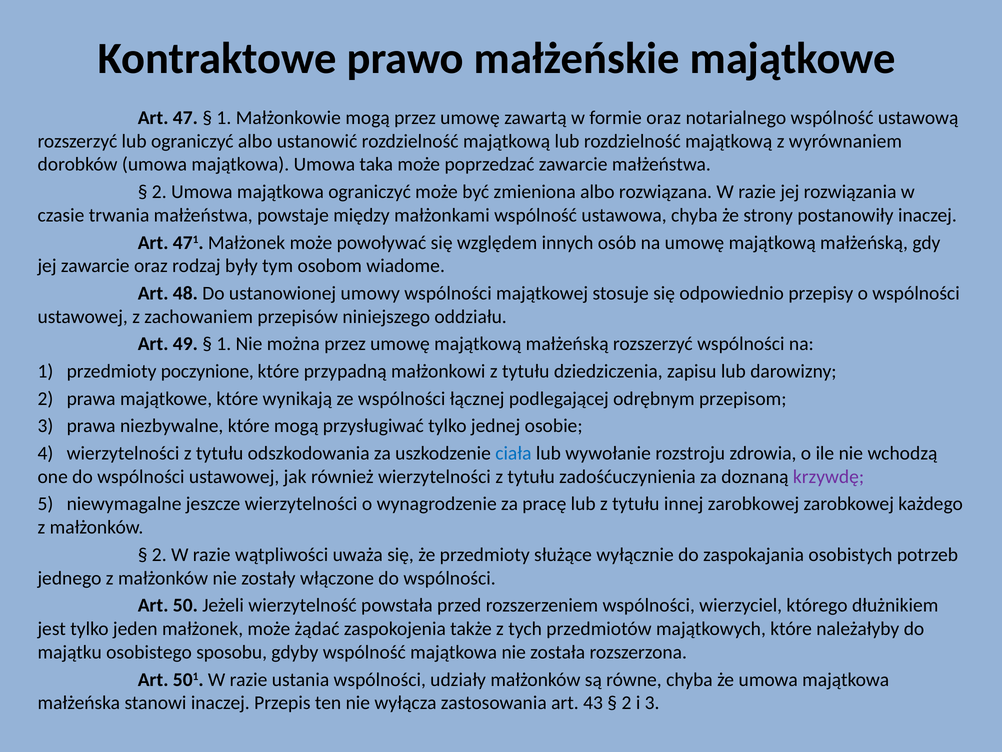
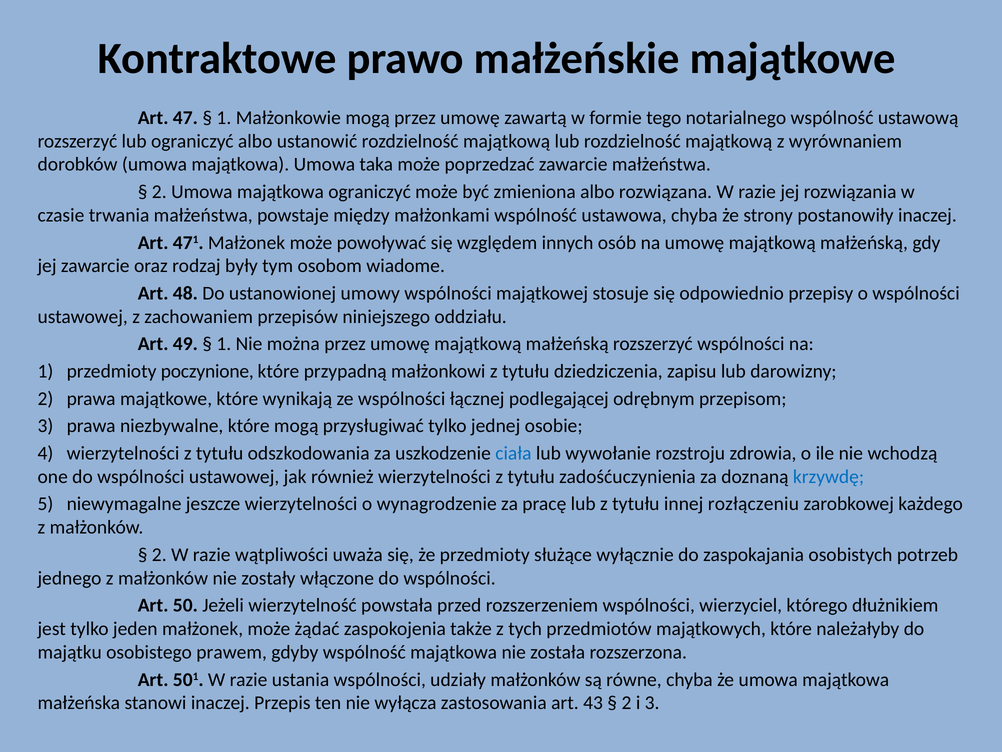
formie oraz: oraz -> tego (664, 118)
krzywdę colour: purple -> blue (829, 476)
innej zarobkowej: zarobkowej -> rozłączeniu (753, 504)
sposobu: sposobu -> prawem (232, 652)
